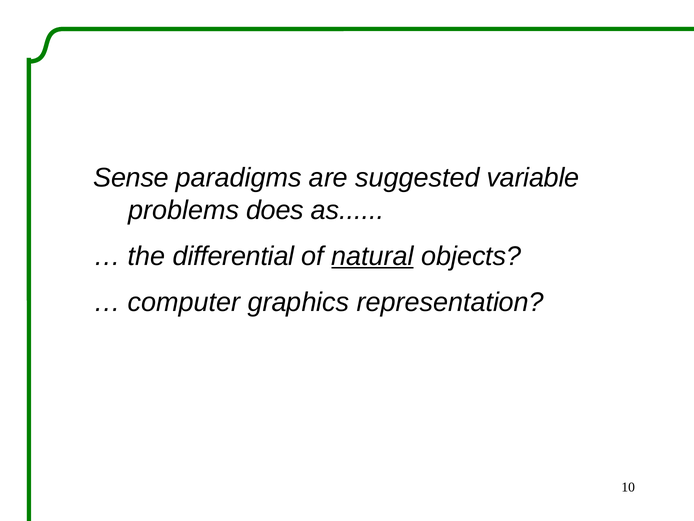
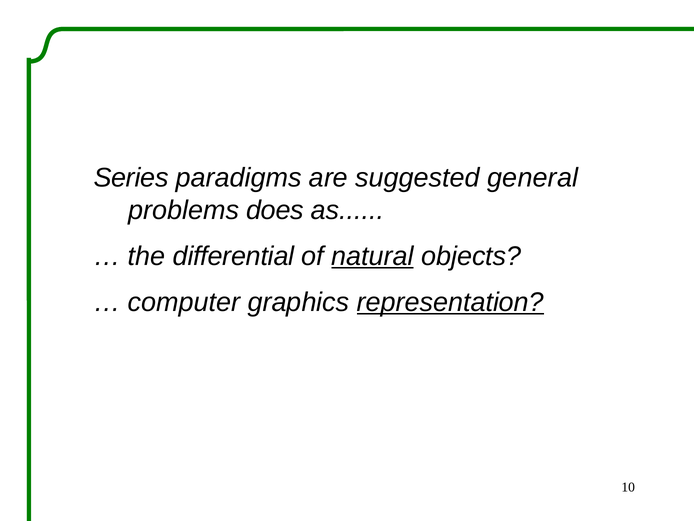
Sense: Sense -> Series (131, 178)
variable: variable -> general (533, 178)
representation underline: none -> present (450, 302)
